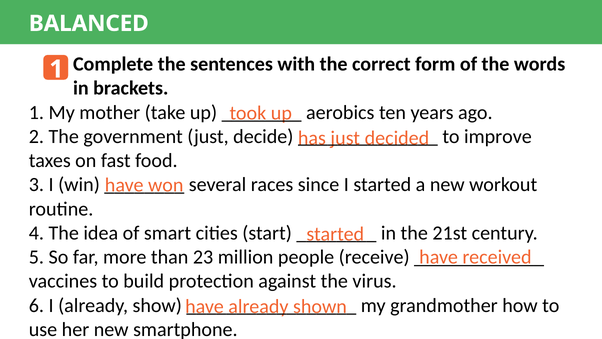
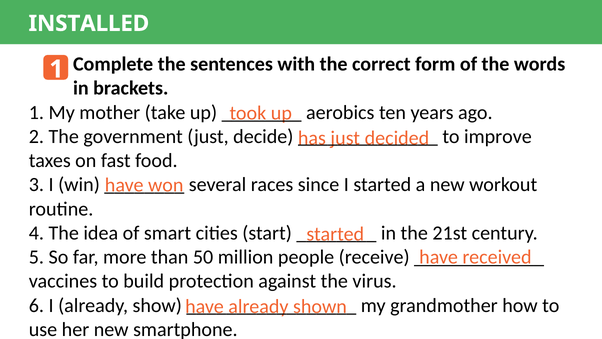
BALANCED: BALANCED -> INSTALLED (89, 23)
23: 23 -> 50 (203, 257)
